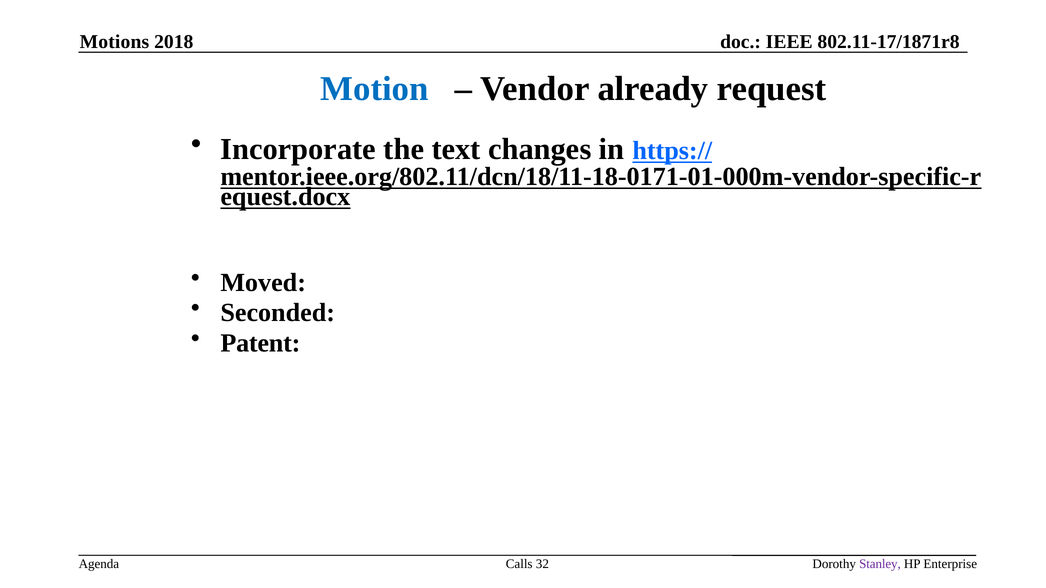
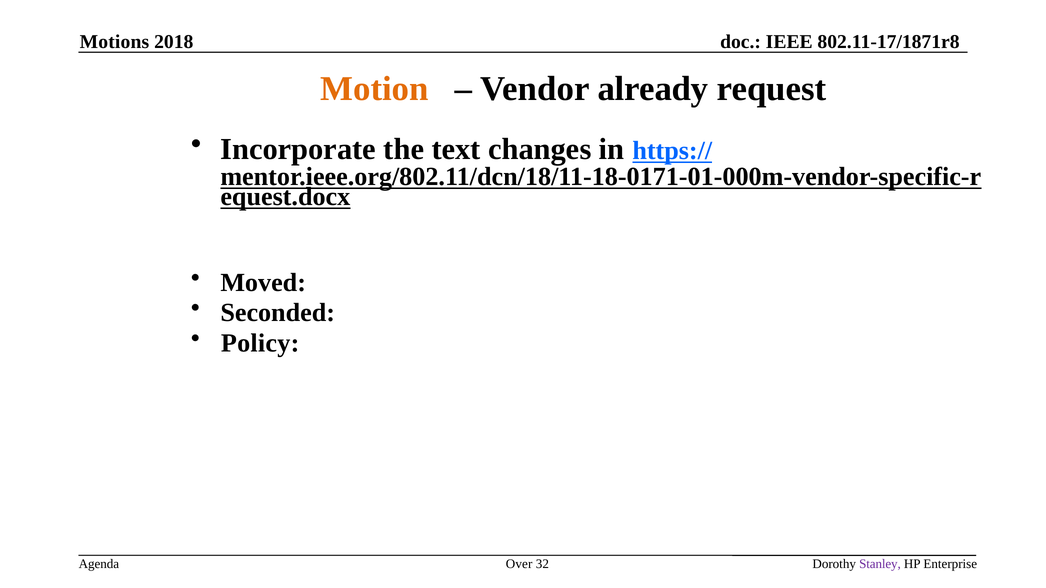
Motion colour: blue -> orange (375, 89)
Patent: Patent -> Policy (260, 343)
Calls: Calls -> Over (519, 564)
